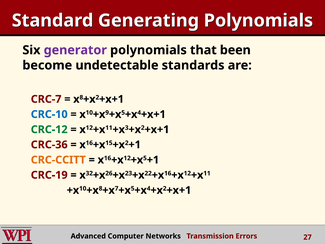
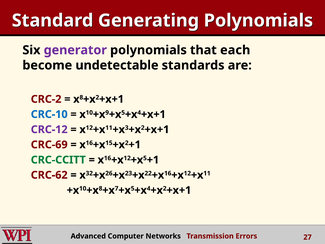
been: been -> each (235, 50)
CRC-7: CRC-7 -> CRC-2 (46, 99)
CRC-12 colour: green -> purple (49, 129)
CRC-36: CRC-36 -> CRC-69 (49, 145)
CRC-CCITT colour: orange -> green (58, 160)
CRC-19: CRC-19 -> CRC-62 (49, 175)
